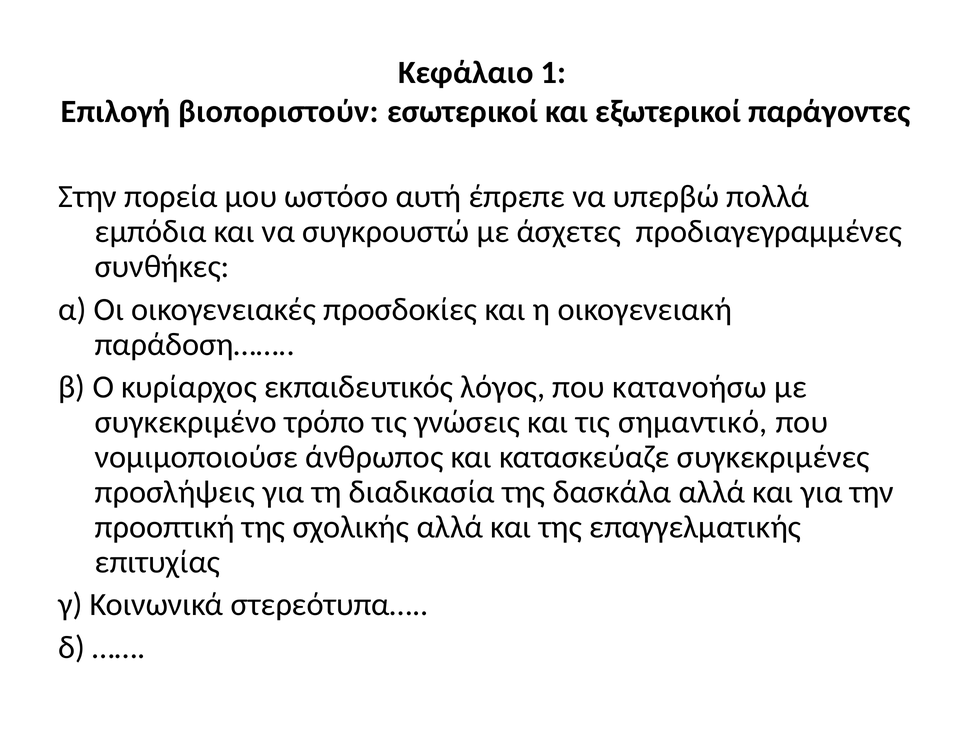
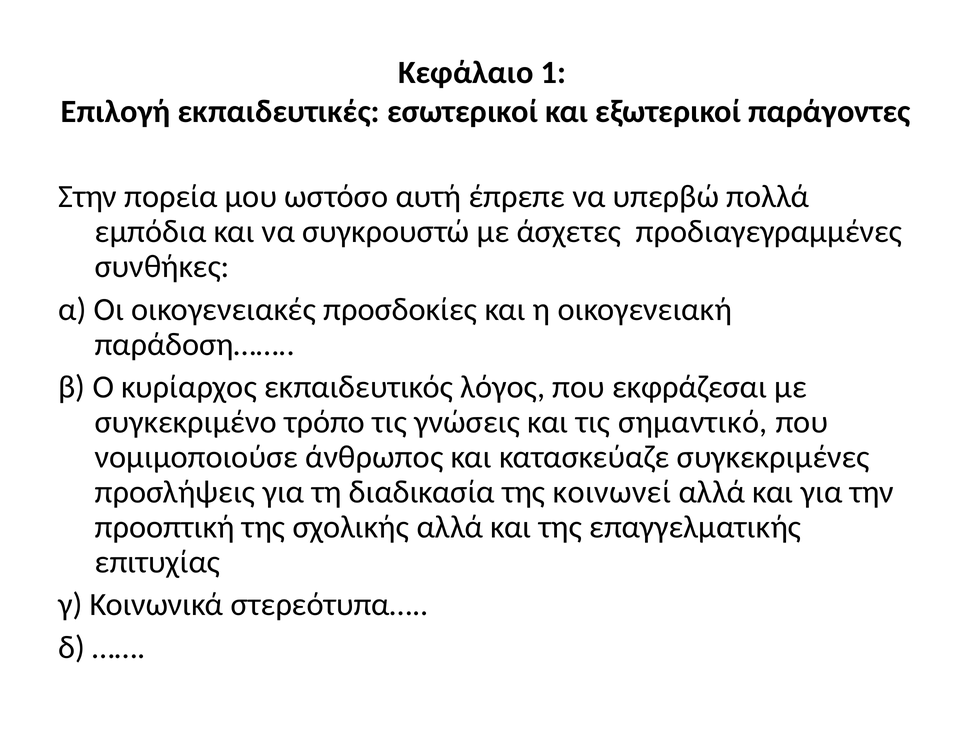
βιοποριστούν: βιοποριστούν -> εκπαιδευτικές (279, 112)
κατανοήσω: κατανοήσω -> εκφράζεσαι (690, 387)
δασκάλα: δασκάλα -> κοινωνεί (612, 492)
